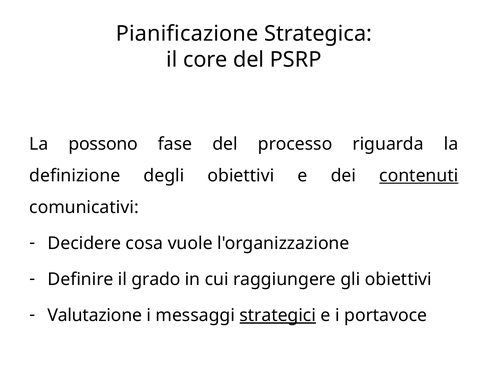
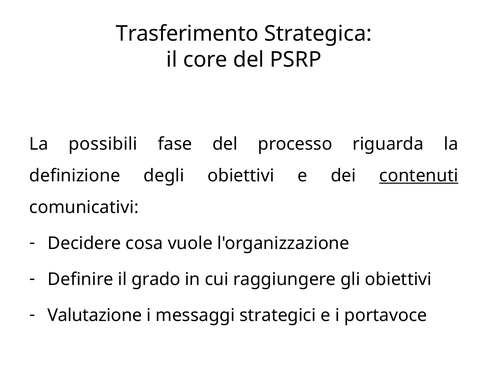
Pianificazione: Pianificazione -> Trasferimento (187, 34)
possono: possono -> possibili (103, 144)
strategici underline: present -> none (278, 315)
